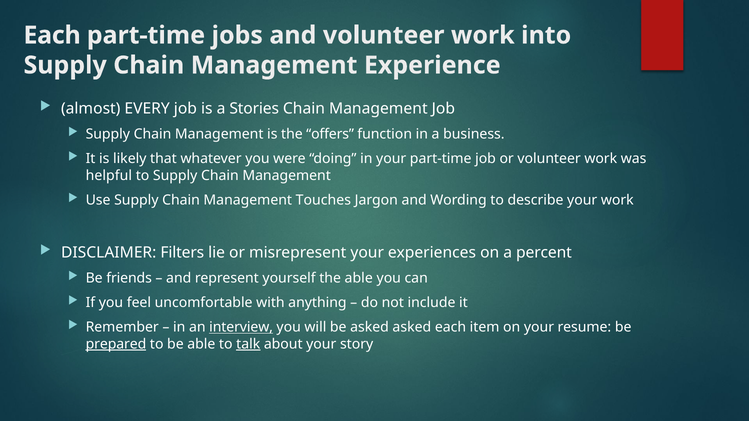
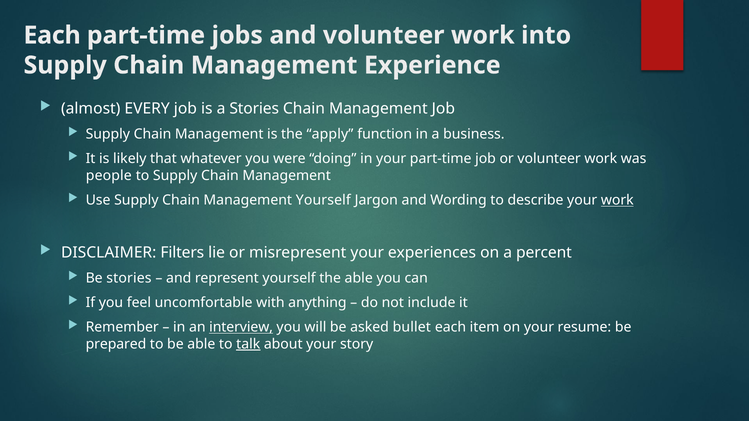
offers: offers -> apply (330, 134)
helpful: helpful -> people (109, 176)
Management Touches: Touches -> Yourself (323, 200)
work underline: none -> present (617, 200)
Be friends: friends -> stories (129, 278)
asked asked: asked -> bullet (412, 328)
prepared underline: present -> none (116, 344)
